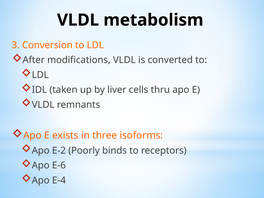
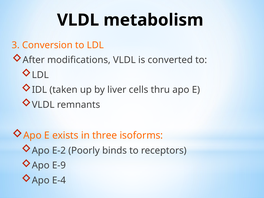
E-6: E-6 -> E-9 (59, 165)
